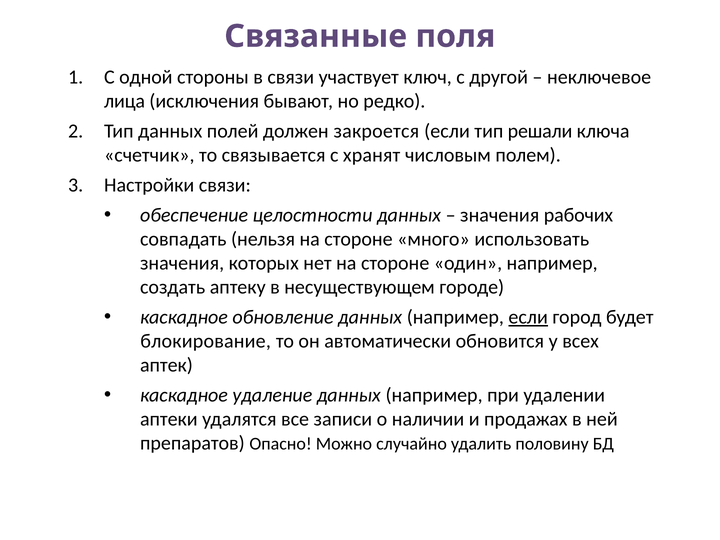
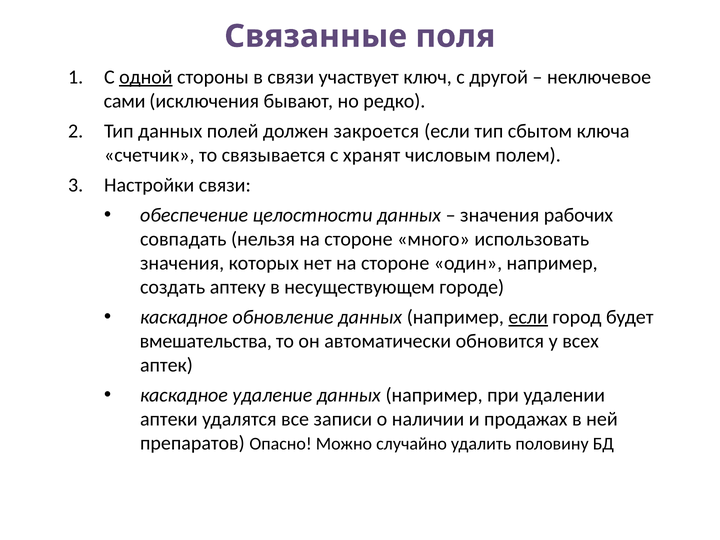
одной underline: none -> present (146, 77)
лица: лица -> сами (125, 101)
решали: решали -> сбытом (540, 131)
блокирование: блокирование -> вмешательства (206, 341)
